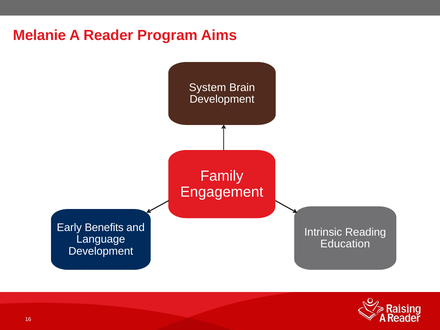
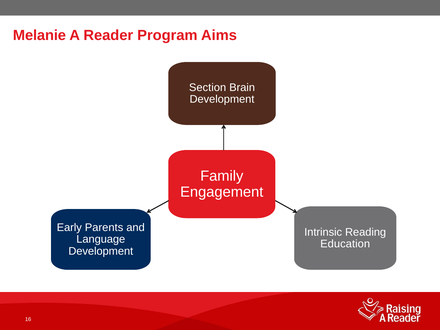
System: System -> Section (208, 87)
Benefits: Benefits -> Parents (104, 227)
